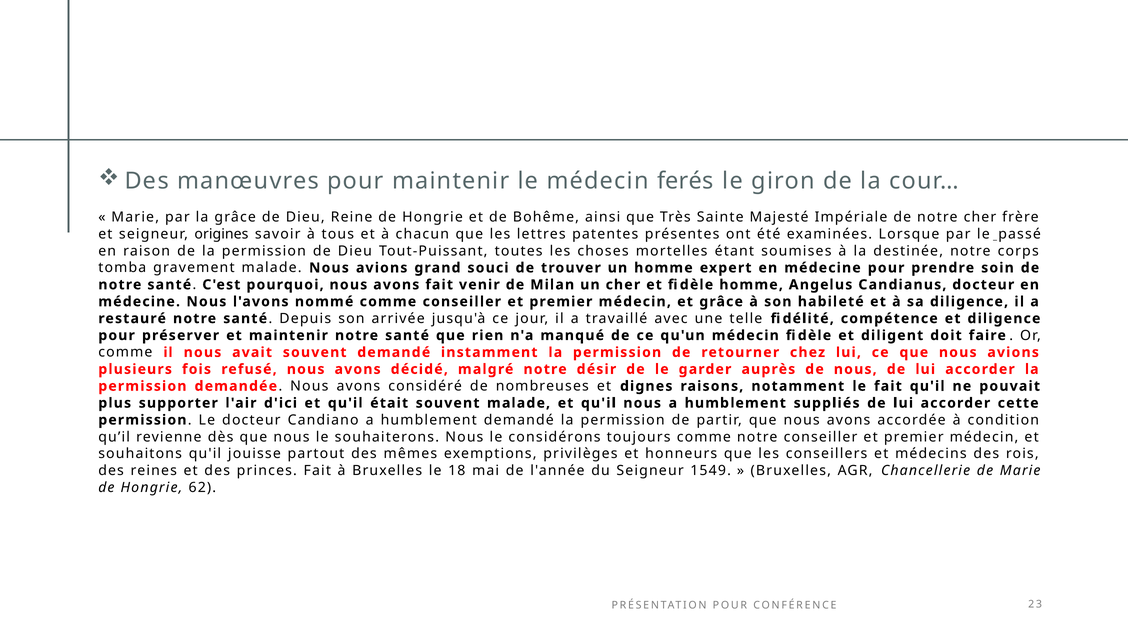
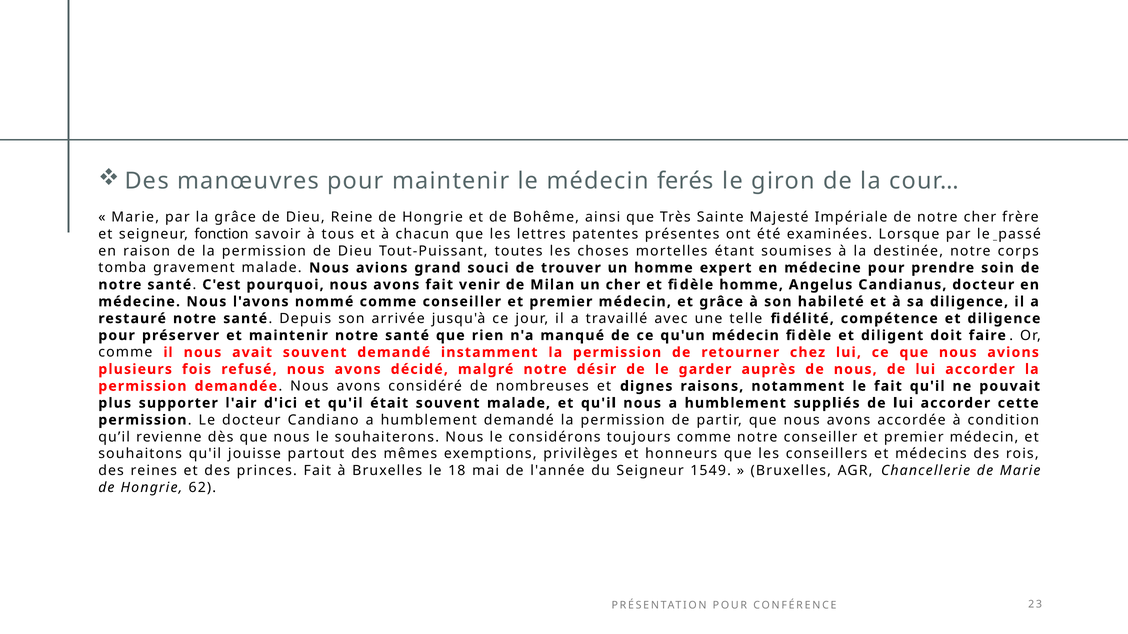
origines: origines -> fonction (222, 234)
